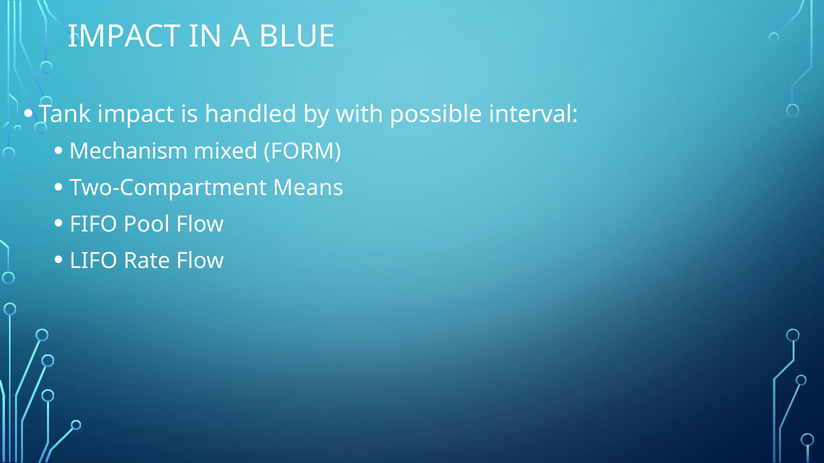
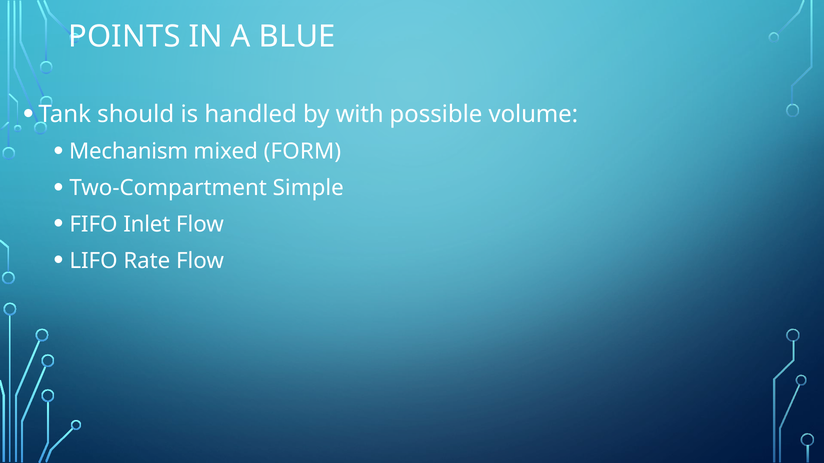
IMPACT: IMPACT -> POINTS (124, 37)
Tank impact: impact -> should (136, 114)
interval: interval -> volume (533, 114)
Means: Means -> Simple (308, 188)
Pool: Pool -> Inlet (147, 225)
